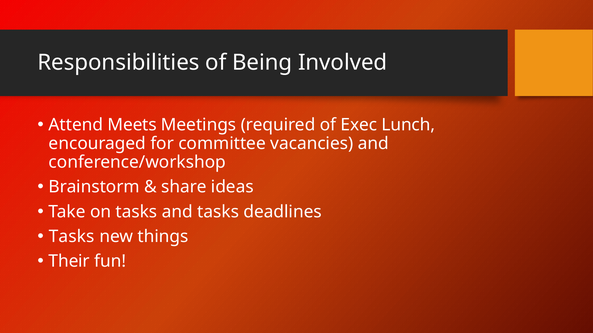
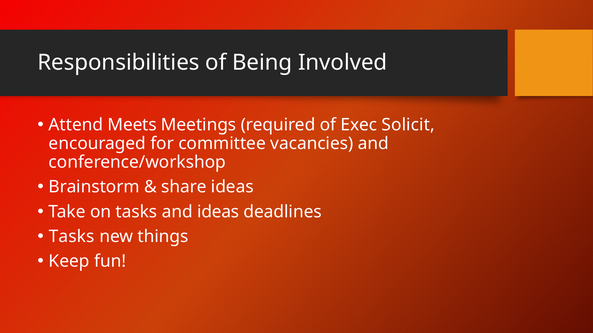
Lunch: Lunch -> Solicit (408, 125)
and tasks: tasks -> ideas (218, 212)
Their: Their -> Keep (69, 262)
